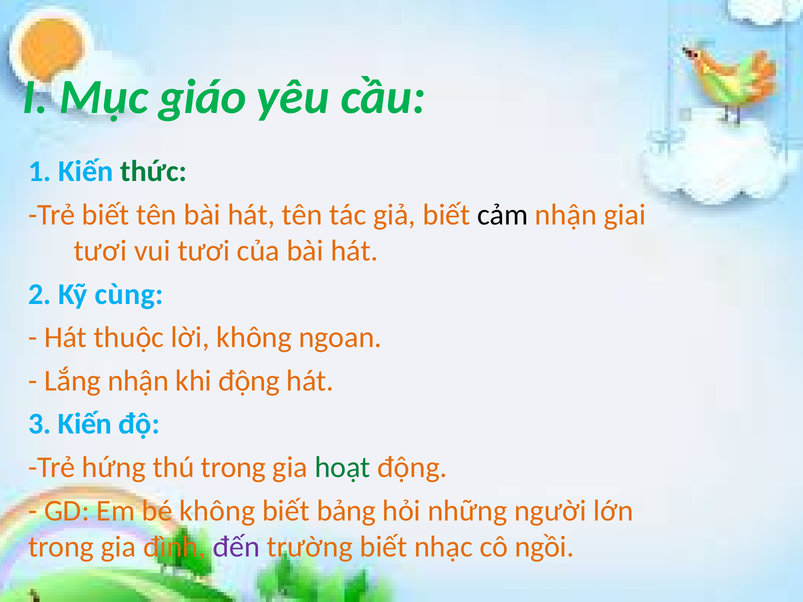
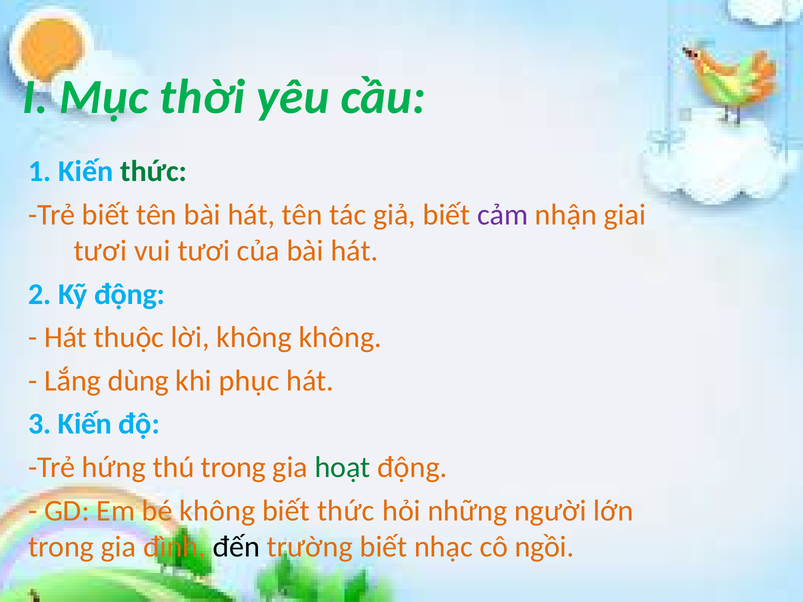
giáo: giáo -> thời (202, 97)
cảm colour: black -> purple (503, 215)
Kỹ cùng: cùng -> động (129, 294)
không ngoan: ngoan -> không (340, 338)
Lắng nhận: nhận -> dùng (138, 381)
khi động: động -> phục (249, 381)
biết bảng: bảng -> thức (346, 511)
đến colour: purple -> black (236, 547)
